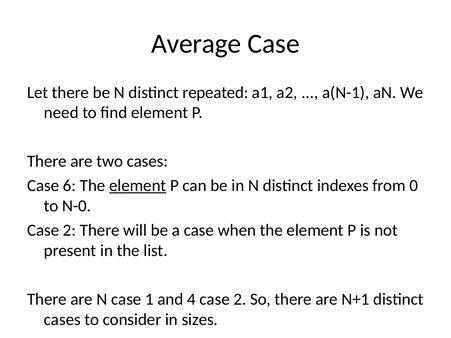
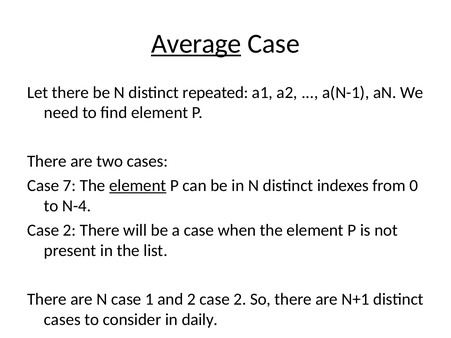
Average underline: none -> present (196, 44)
6: 6 -> 7 (70, 186)
N-0: N-0 -> N-4 (77, 206)
and 4: 4 -> 2 (192, 299)
sizes: sizes -> daily (200, 320)
